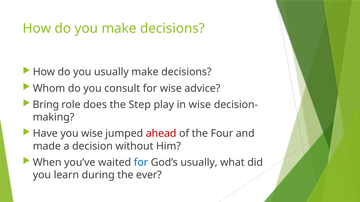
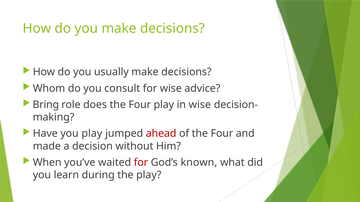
does the Step: Step -> Four (140, 105)
you wise: wise -> play (92, 134)
for colour: blue -> red (141, 163)
God’s usually: usually -> known (199, 163)
the ever: ever -> play (149, 175)
